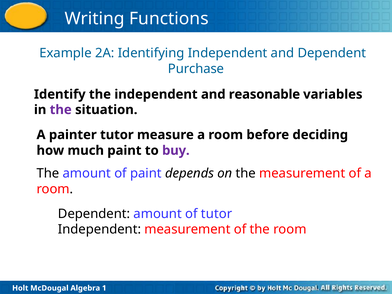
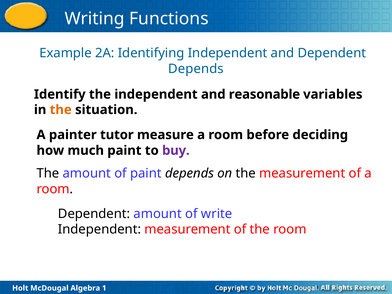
Purchase: Purchase -> Depends (196, 69)
the colour: purple -> orange (61, 110)
of tutor: tutor -> write (217, 214)
